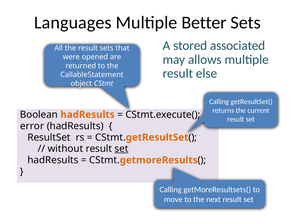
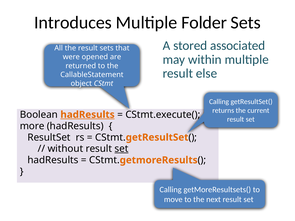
Languages: Languages -> Introduces (73, 23)
Better: Better -> Folder (204, 23)
allows: allows -> within (205, 60)
hadResults underline: none -> present (88, 115)
error: error -> more (32, 126)
